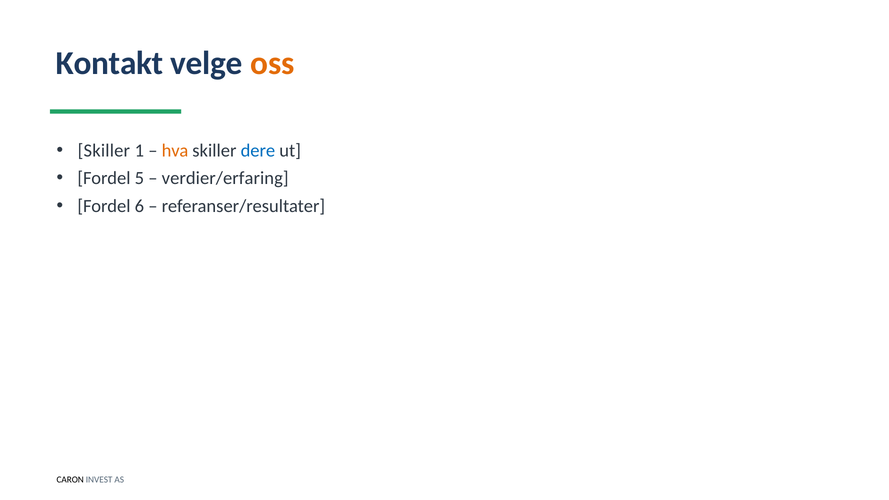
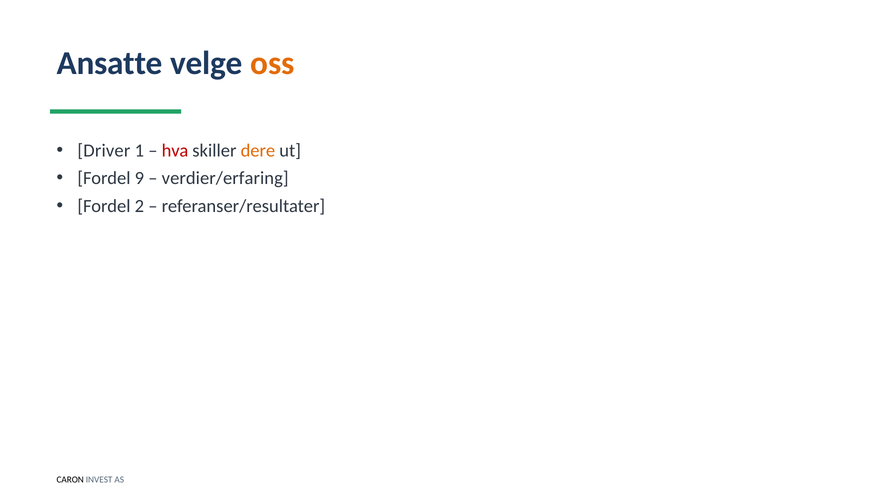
Kontakt: Kontakt -> Ansatte (110, 63)
Skiller: Skiller -> Driver (104, 151)
hva colour: orange -> red (175, 151)
dere colour: blue -> orange (258, 151)
5: 5 -> 9 (139, 178)
6: 6 -> 2 (139, 206)
